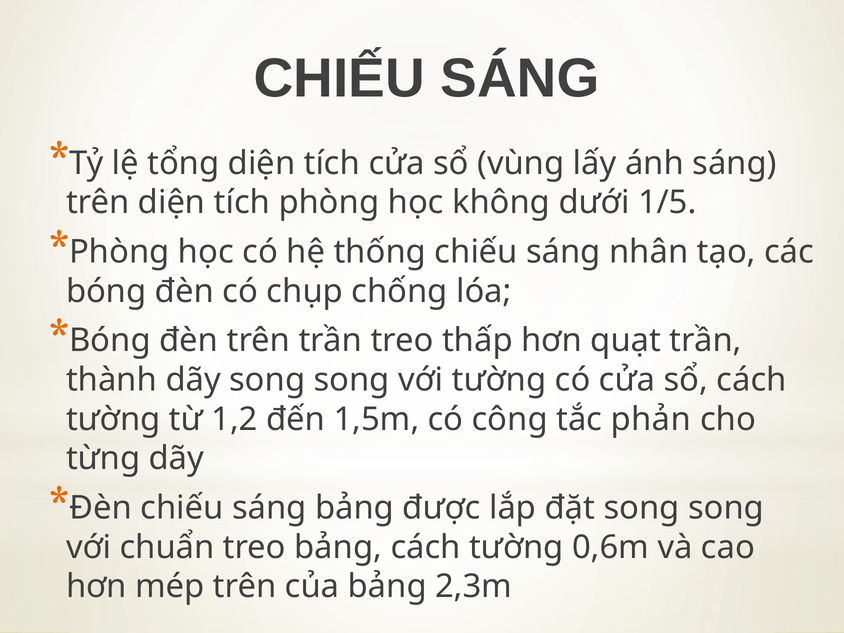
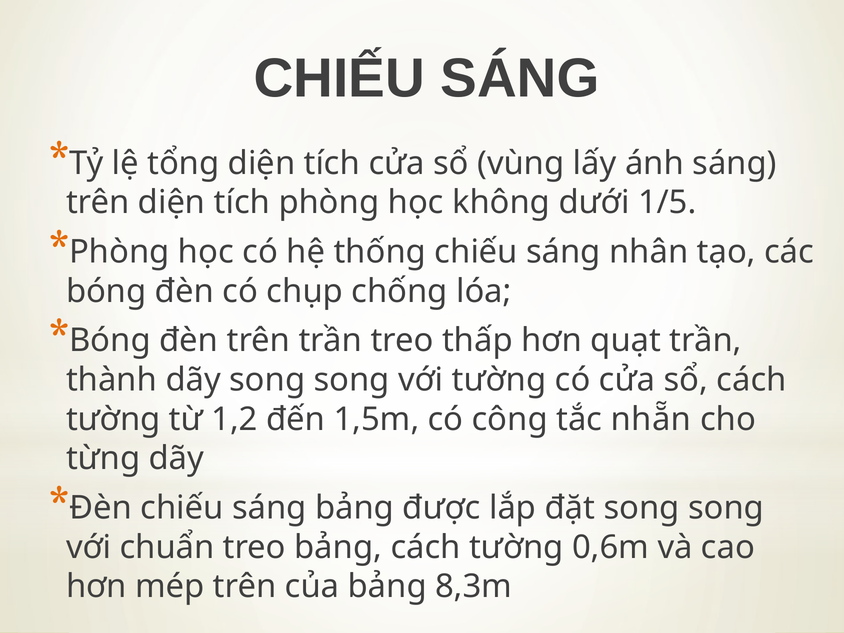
phản: phản -> nhẵn (651, 419)
2,3m: 2,3m -> 8,3m (474, 587)
